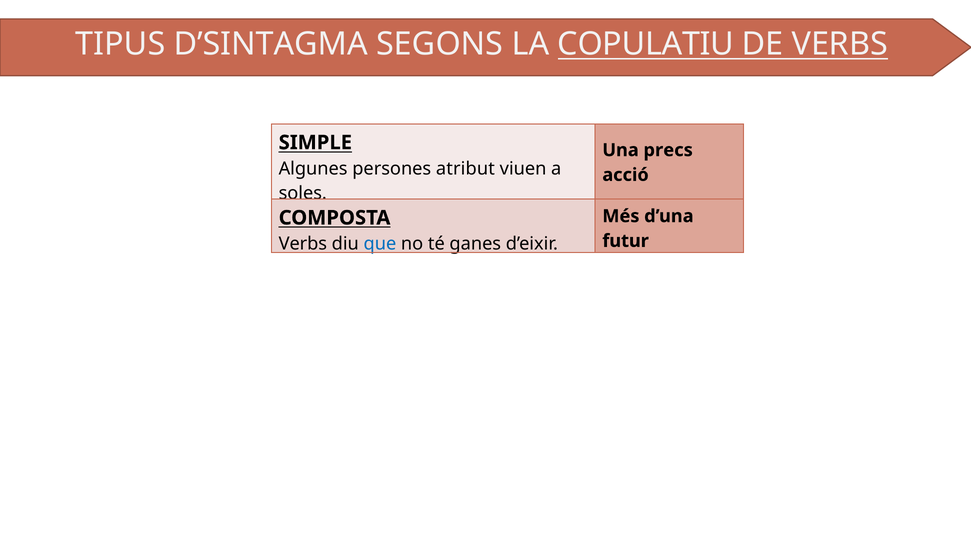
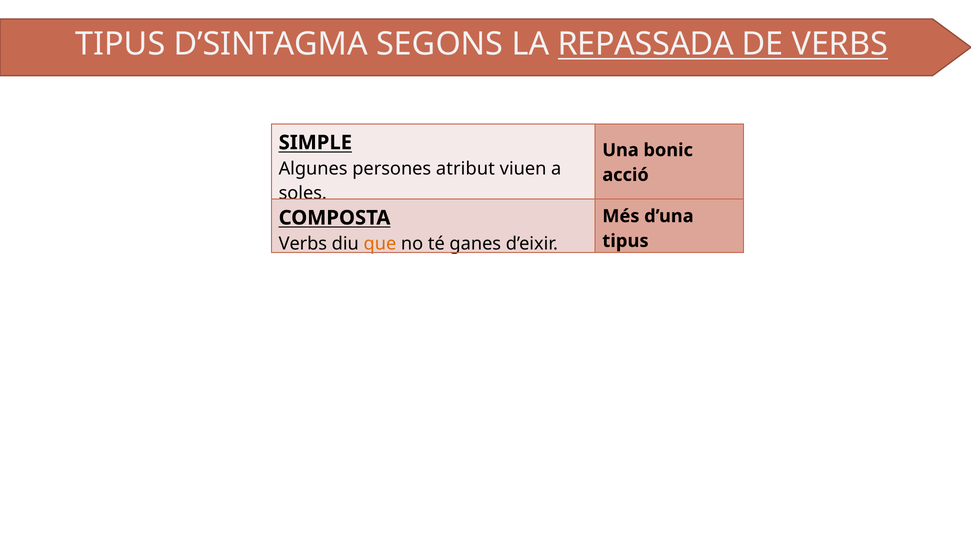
COPULATIU: COPULATIU -> REPASSADA (646, 44)
precs: precs -> bonic (668, 150)
futur: futur -> tipus (625, 241)
que colour: blue -> orange (380, 244)
